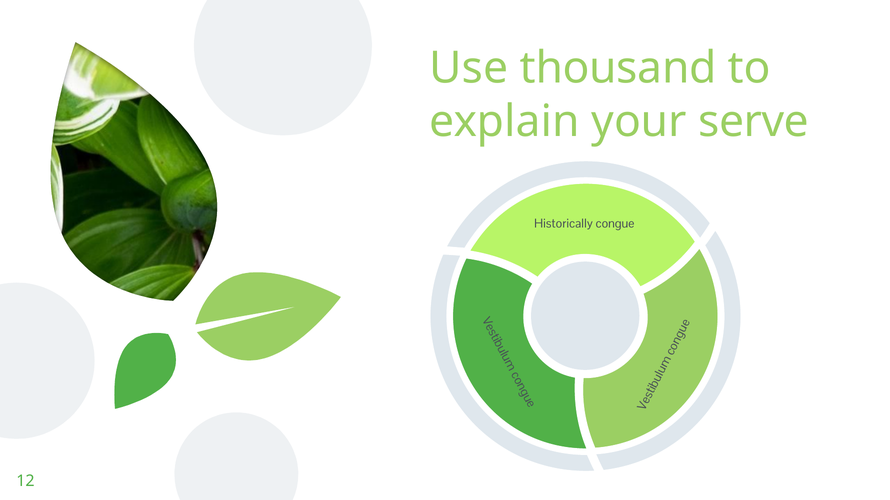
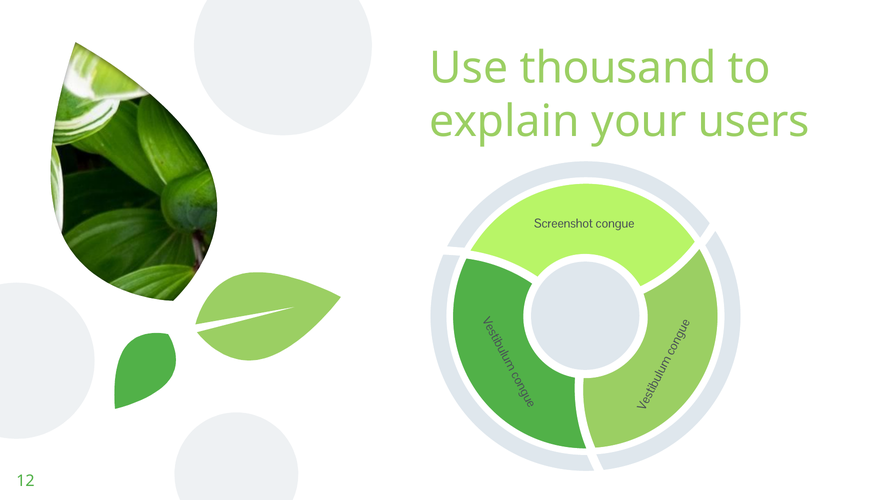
serve: serve -> users (754, 122)
Historically: Historically -> Screenshot (564, 224)
